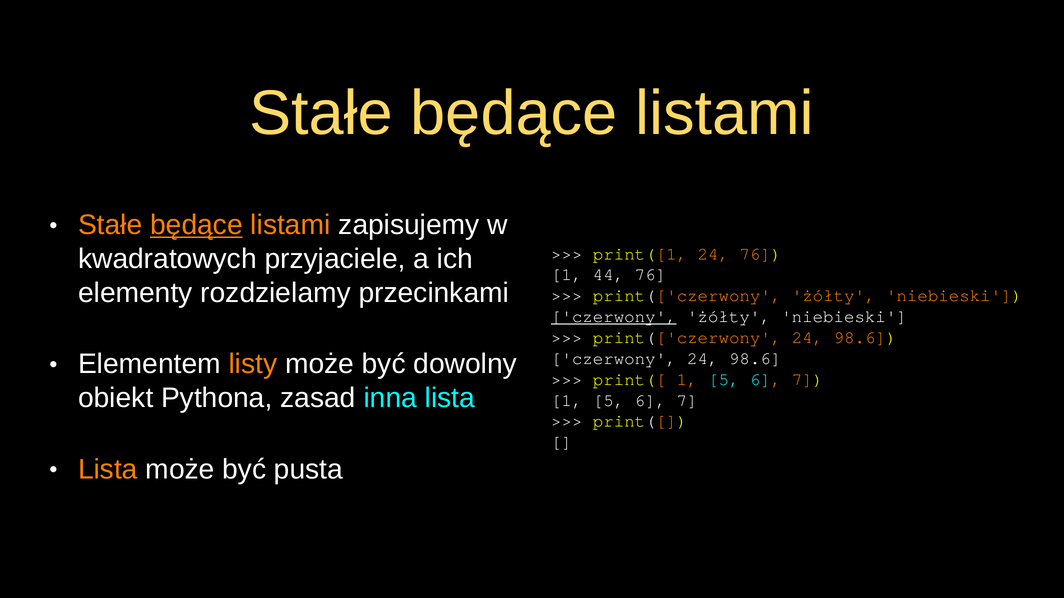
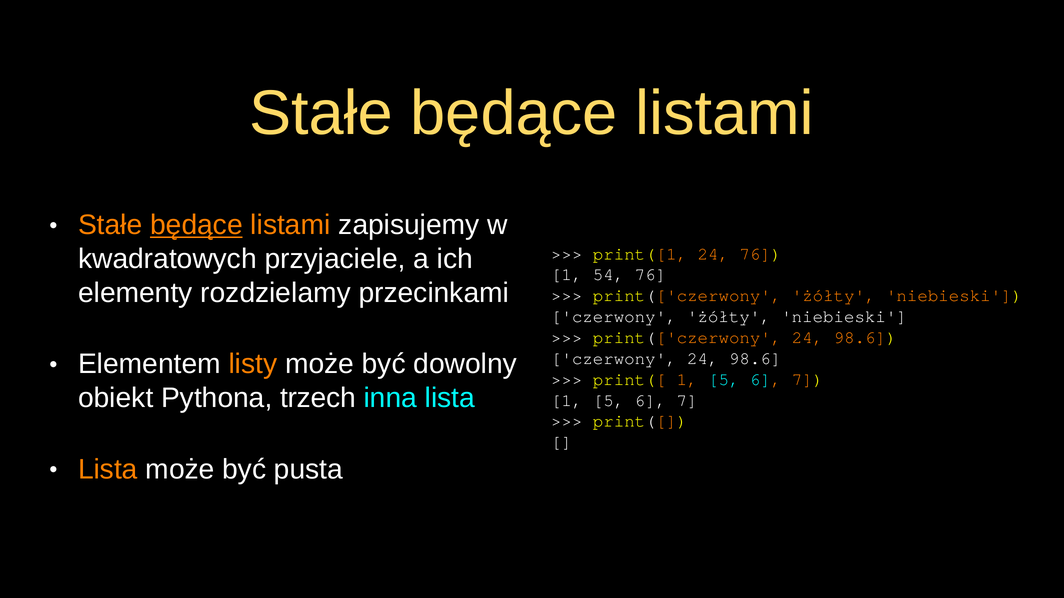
44: 44 -> 54 (609, 275)
czerwony underline: present -> none (614, 317)
zasad: zasad -> trzech (318, 398)
